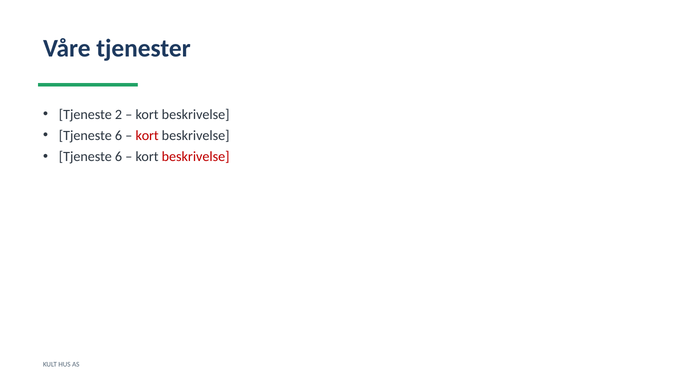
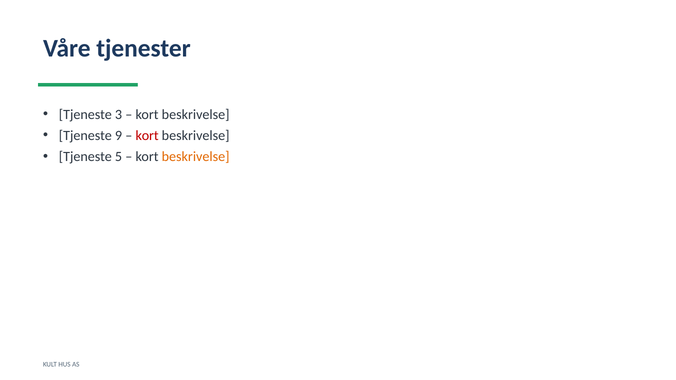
2: 2 -> 3 (119, 114)
6: 6 -> 9 (119, 136)
6: 6 -> 5 (119, 157)
beskrivelse colour: red -> orange (196, 157)
